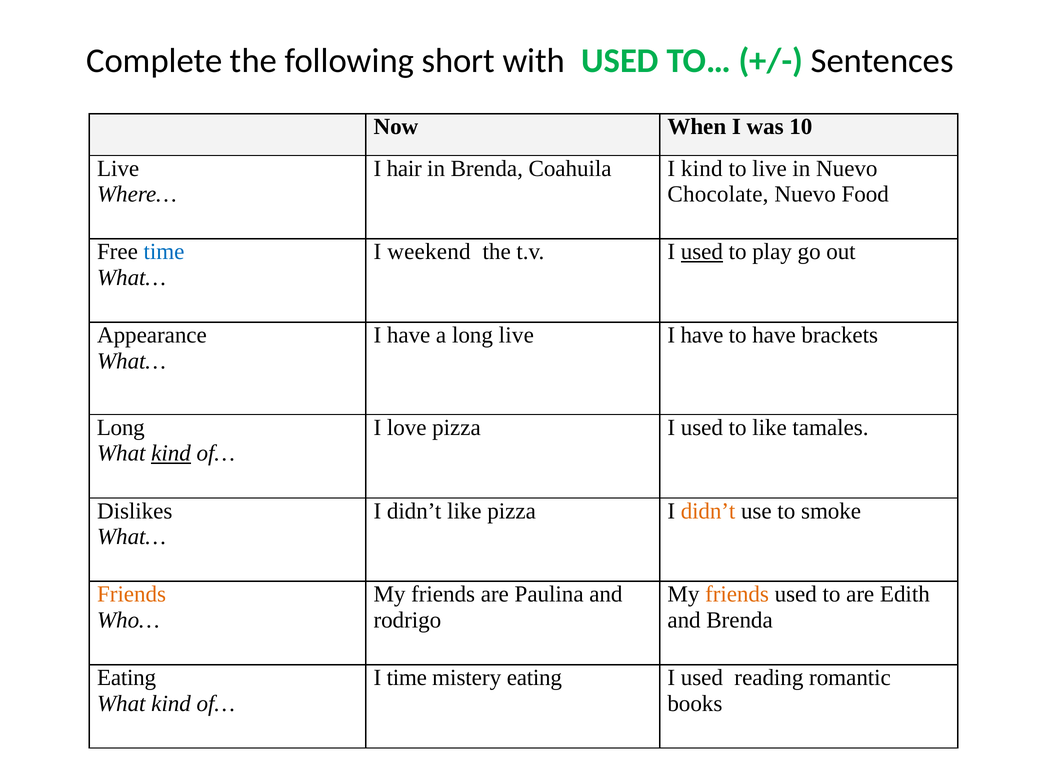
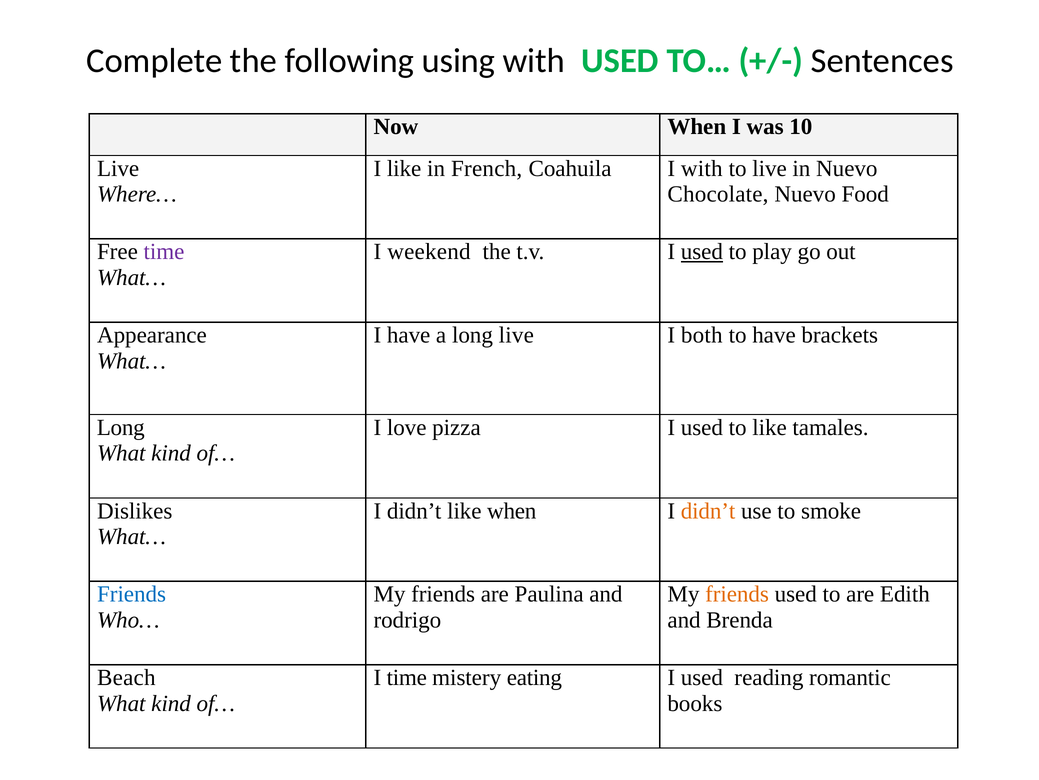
short: short -> using (458, 61)
I hair: hair -> like (404, 168)
in Brenda: Brenda -> French (487, 168)
I kind: kind -> with (702, 168)
time colour: blue -> purple (164, 252)
have: have -> both (702, 335)
kind underline: present -> none (171, 453)
like pizza: pizza -> when (512, 510)
Friends colour: orange -> blue (132, 594)
Eating: Eating -> Beach (126, 677)
